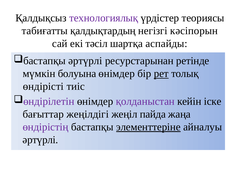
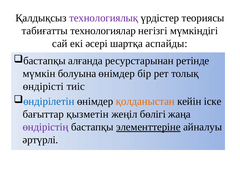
қалдықтардың: қалдықтардың -> технологиялар (103, 31)
кәсіпорын: кәсіпорын -> мүмкіндігі (194, 31)
тәсіл: тәсіл -> әсері (97, 44)
бастапқы әртүрлі: әртүрлі -> алғанда (85, 61)
рет underline: present -> none (161, 74)
өндірілетін colour: purple -> blue (49, 101)
қолданыстан colour: purple -> orange (145, 101)
жеңілдігі: жеңілдігі -> қызметін (88, 114)
пайда: пайда -> бөлігі (153, 114)
